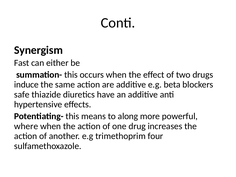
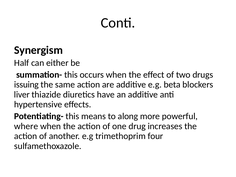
Fast: Fast -> Half (22, 63)
induce: induce -> issuing (26, 85)
safe: safe -> liver (22, 95)
